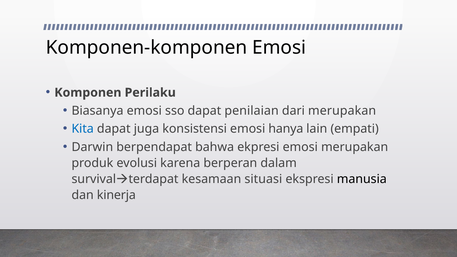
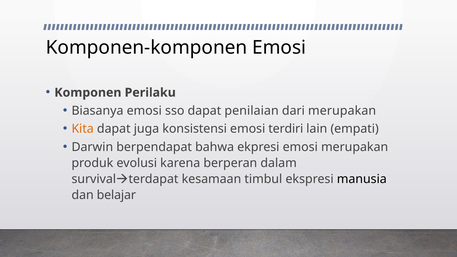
Kita colour: blue -> orange (83, 129)
hanya: hanya -> terdiri (286, 129)
situasi: situasi -> timbul (263, 179)
kinerja: kinerja -> belajar (116, 195)
